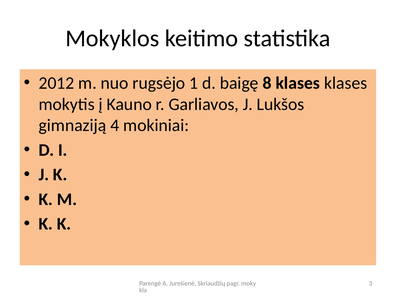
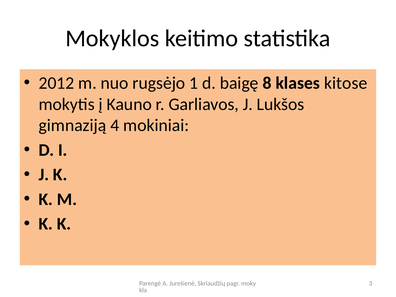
klases klases: klases -> kitose (346, 83)
